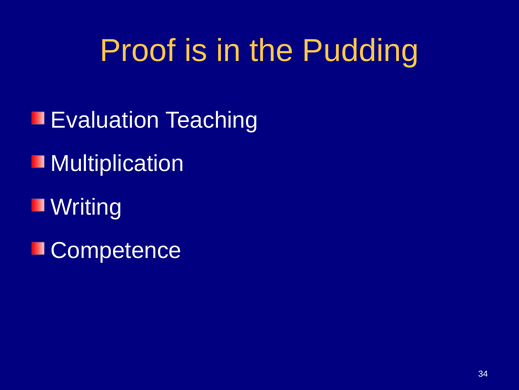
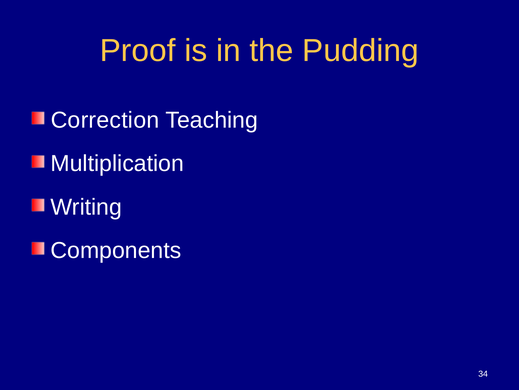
Evaluation: Evaluation -> Correction (105, 120)
Competence: Competence -> Components (116, 250)
